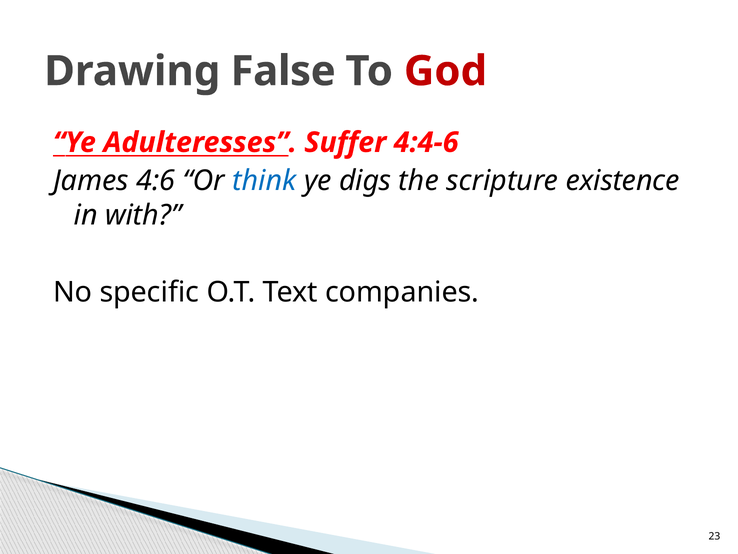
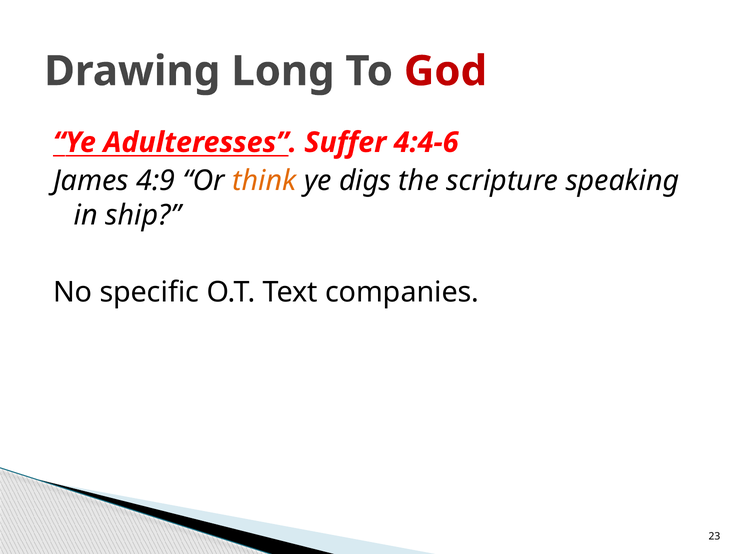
False: False -> Long (283, 71)
4:6: 4:6 -> 4:9 (156, 181)
think colour: blue -> orange (265, 181)
existence: existence -> speaking (623, 181)
with: with -> ship (143, 215)
